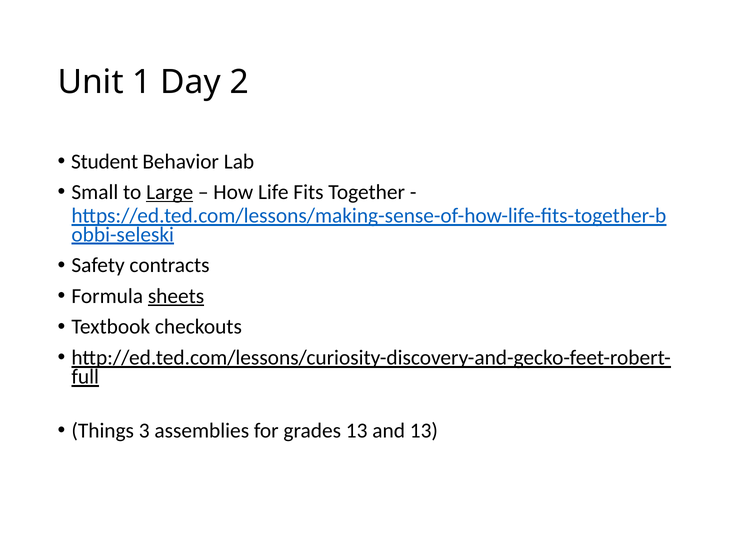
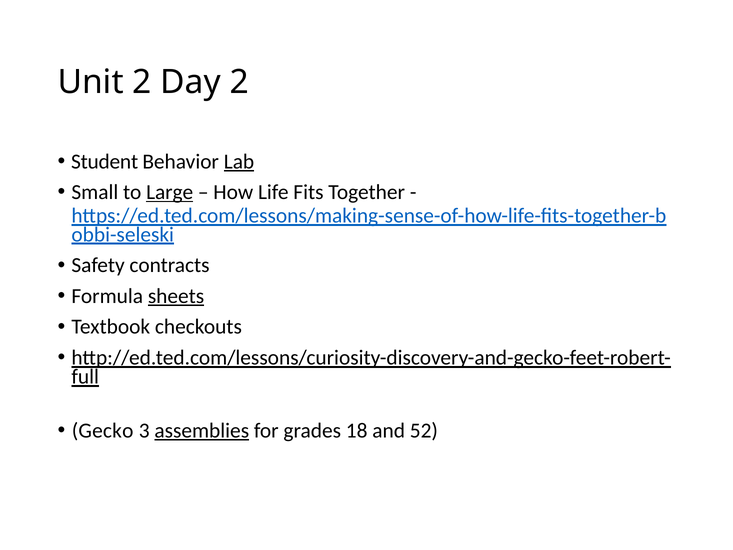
Unit 1: 1 -> 2 (142, 82)
Lab underline: none -> present (239, 161)
Things: Things -> Gecko (103, 430)
assemblies underline: none -> present (202, 430)
grades 13: 13 -> 18 (357, 430)
and 13: 13 -> 52 (424, 430)
